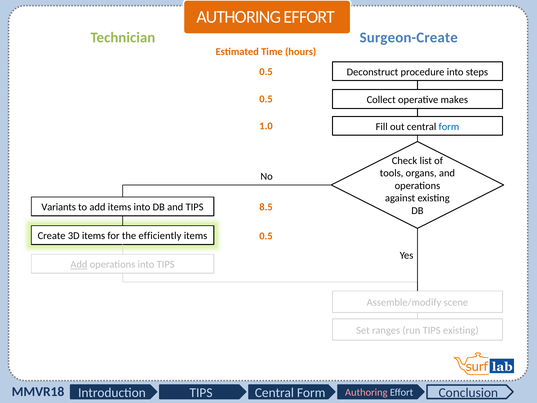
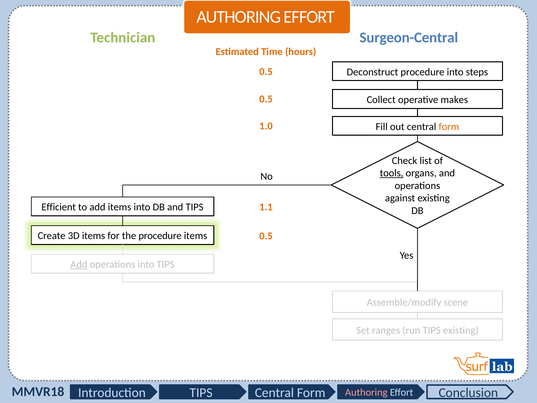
Surgeon-Create: Surgeon-Create -> Surgeon-Central (409, 37)
form colour: blue -> orange (449, 126)
tools underline: none -> present (392, 173)
8.5: 8.5 -> 1.1 (266, 207)
Variants: Variants -> Efficient (59, 207)
the efficiently: efficiently -> procedure (160, 236)
